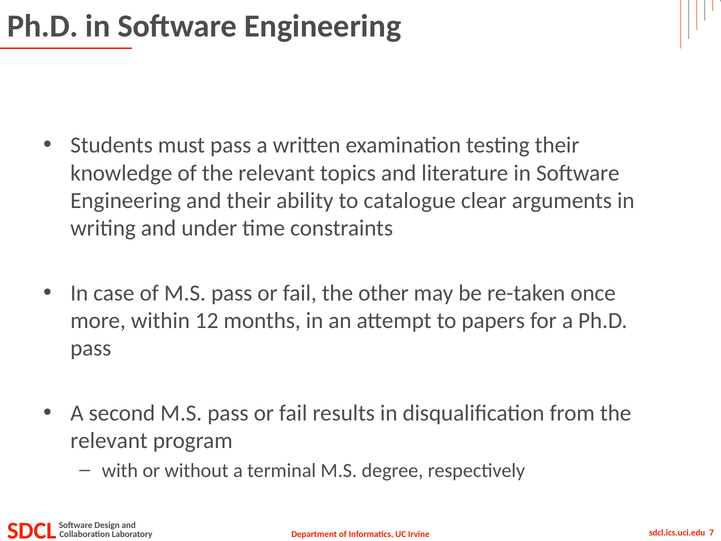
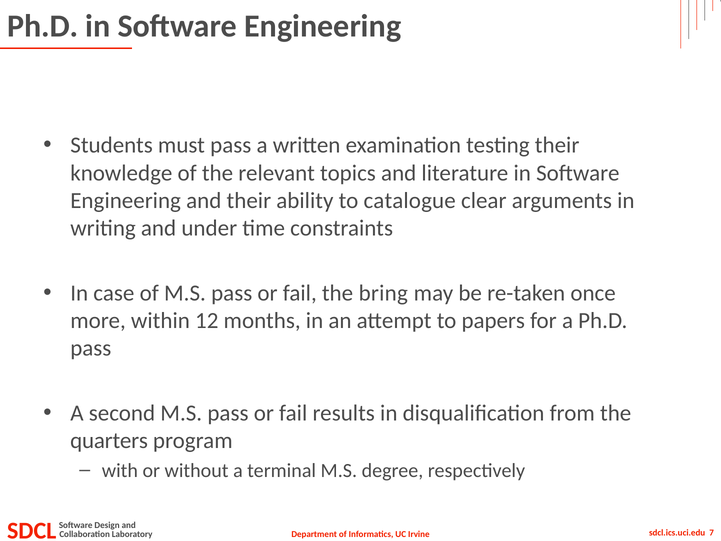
other: other -> bring (383, 293)
relevant: relevant -> quarters (109, 441)
